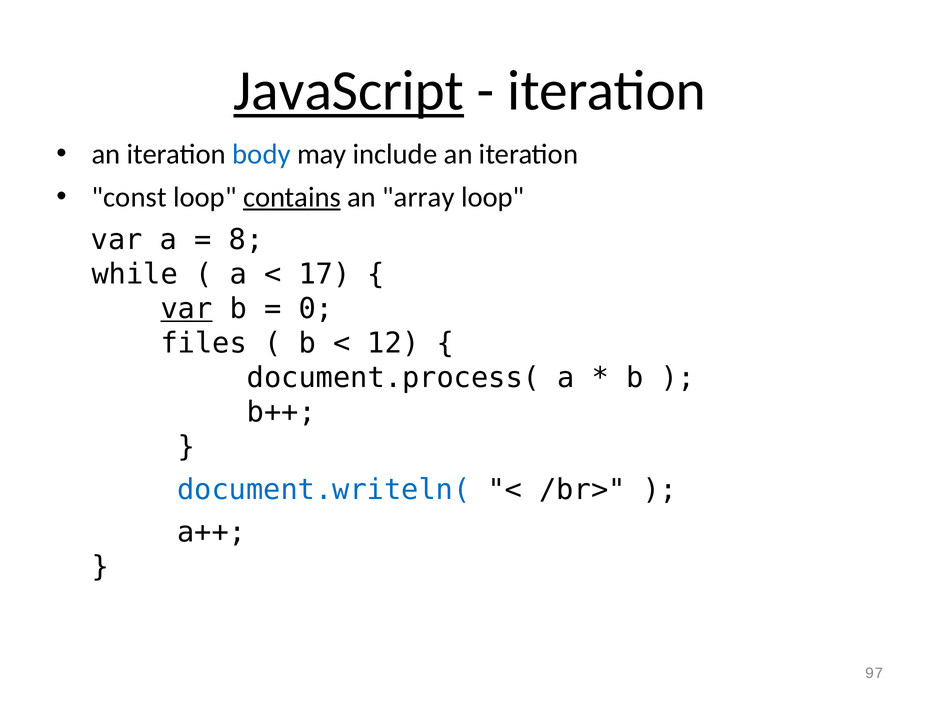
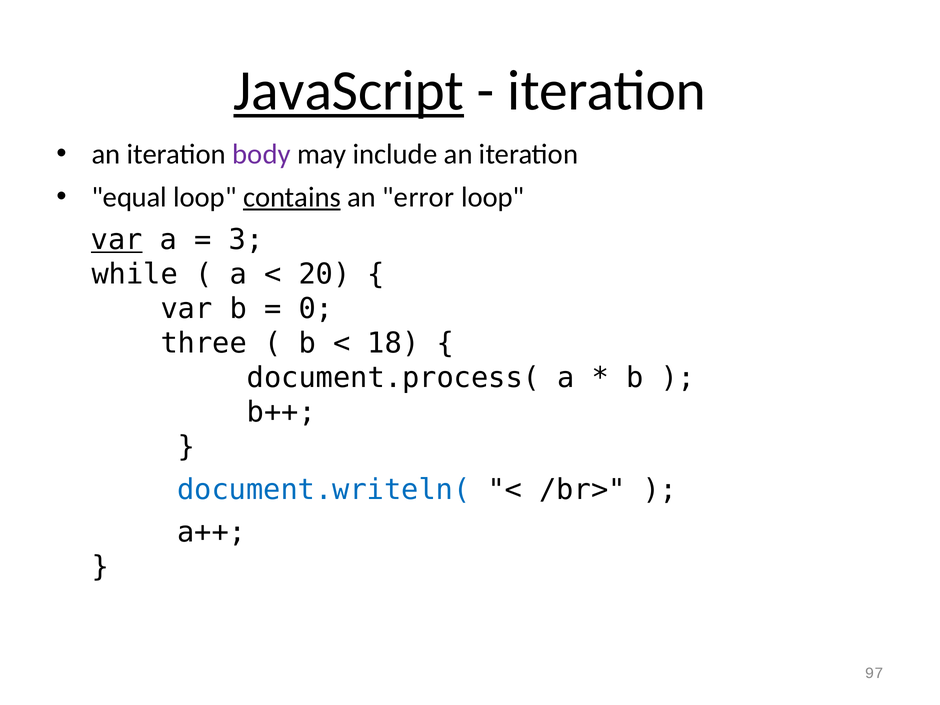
body colour: blue -> purple (262, 154)
const: const -> equal (129, 197)
array: array -> error (418, 197)
var underline: none -> present (117, 240)
8: 8 -> 3 (246, 240)
17: 17 -> 20 (324, 274)
var underline: present -> none (186, 309)
files: files -> three (204, 343)
12: 12 -> 18 (393, 343)
